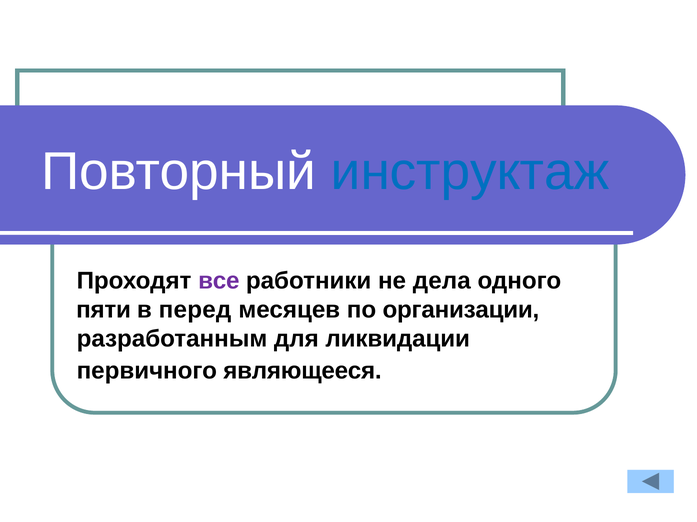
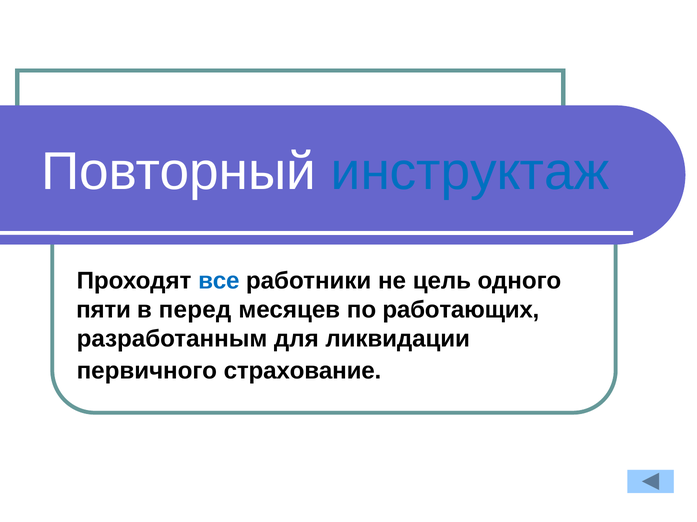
все colour: purple -> blue (219, 281)
дела: дела -> цель (442, 281)
организации: организации -> работающих (461, 310)
являющееся: являющееся -> страхование (302, 371)
